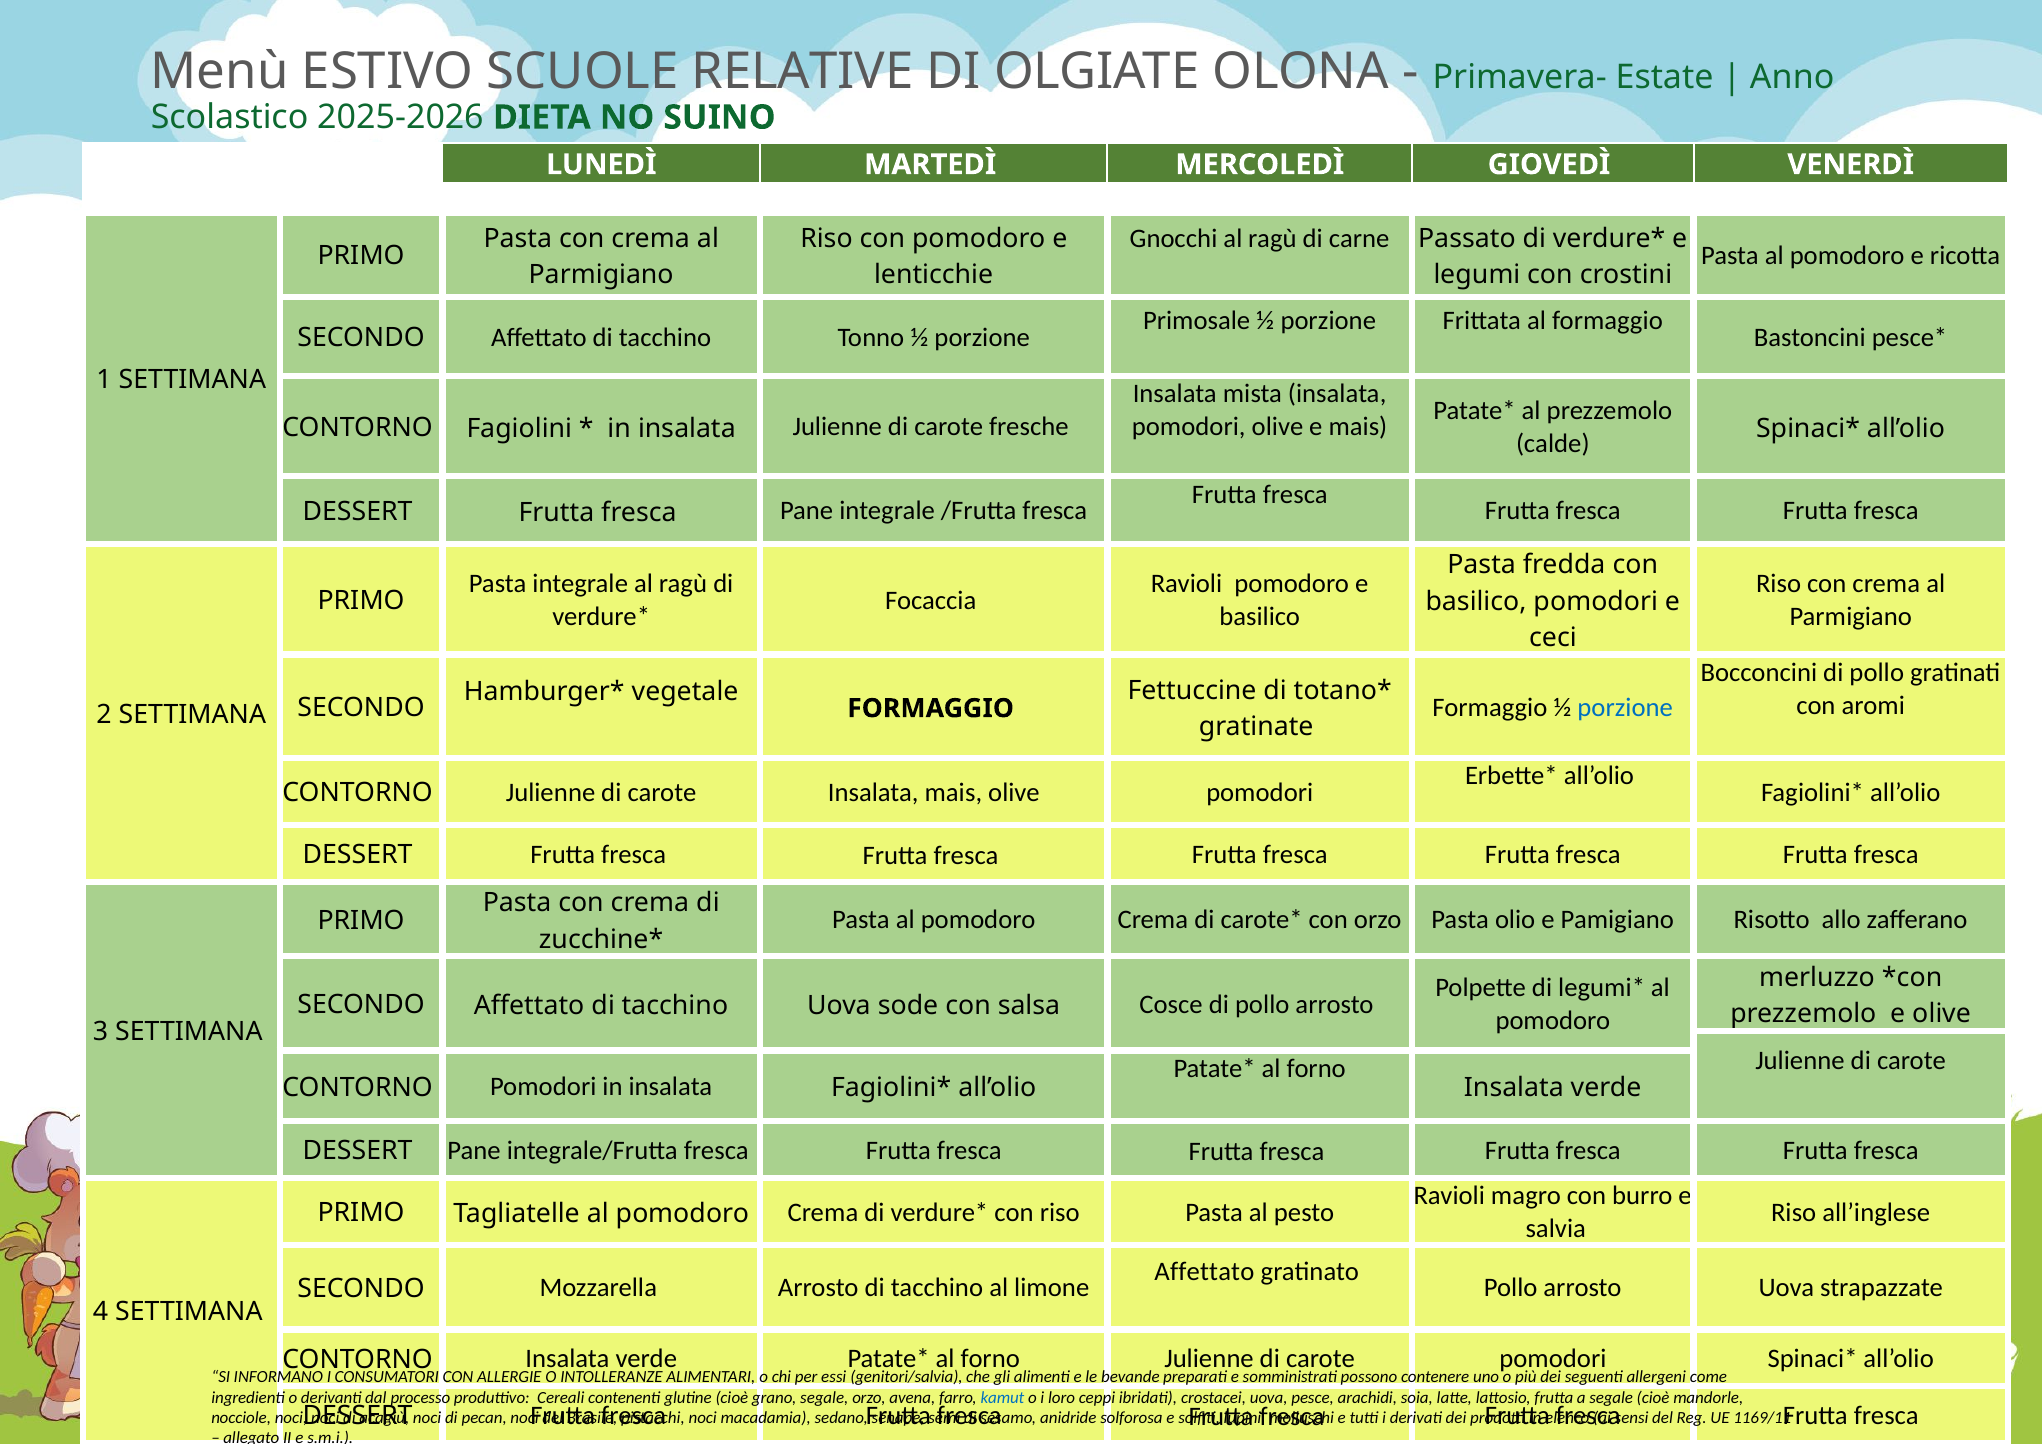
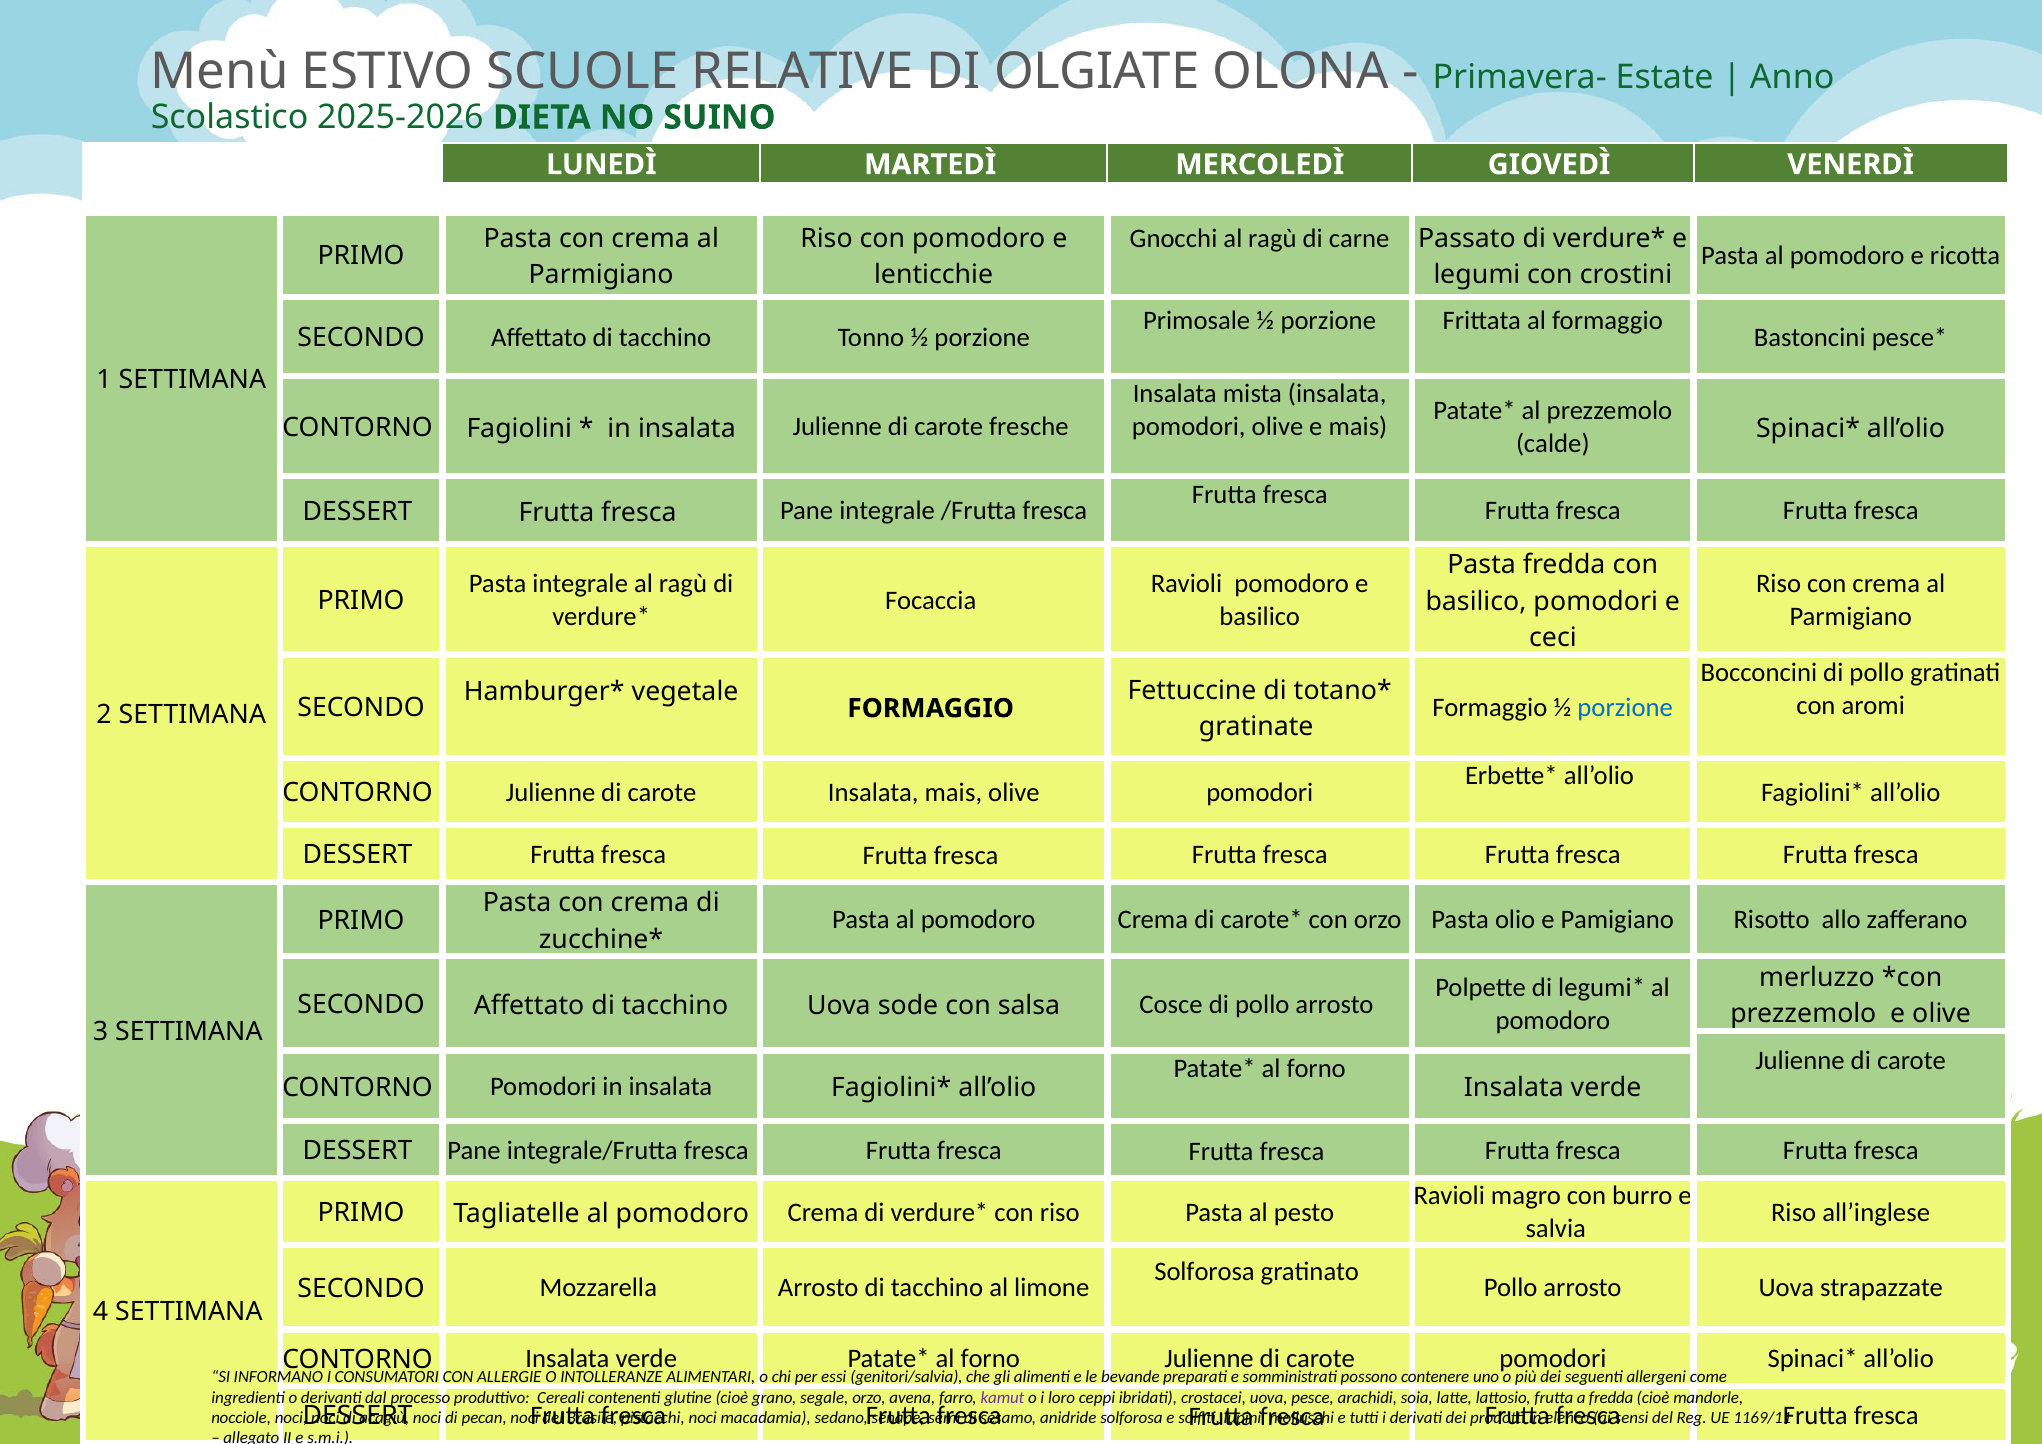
Affettato: Affettato -> Solforosa (1205, 1272)
kamut colour: blue -> purple (1002, 1397)
a segale: segale -> fredda (1611, 1397)
